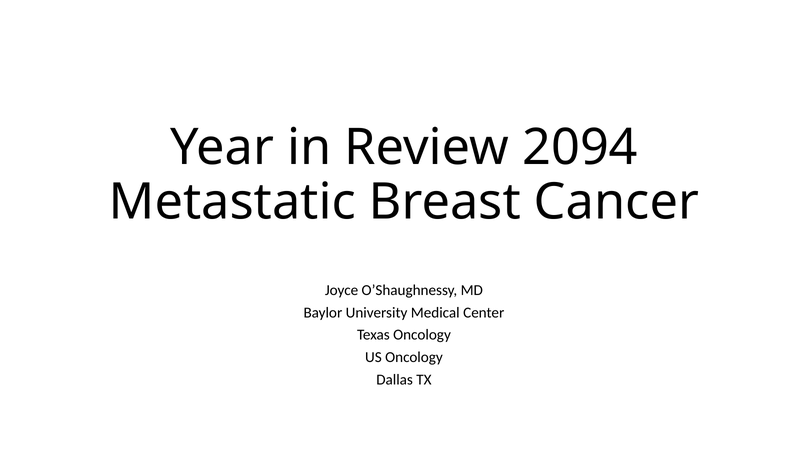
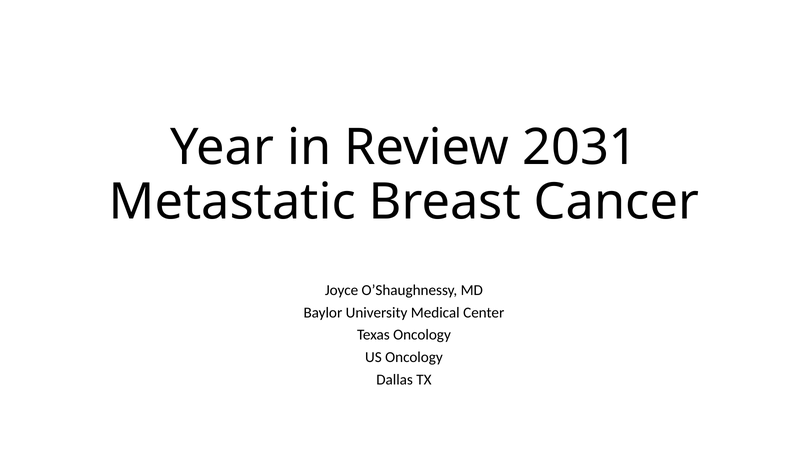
2094: 2094 -> 2031 (580, 147)
